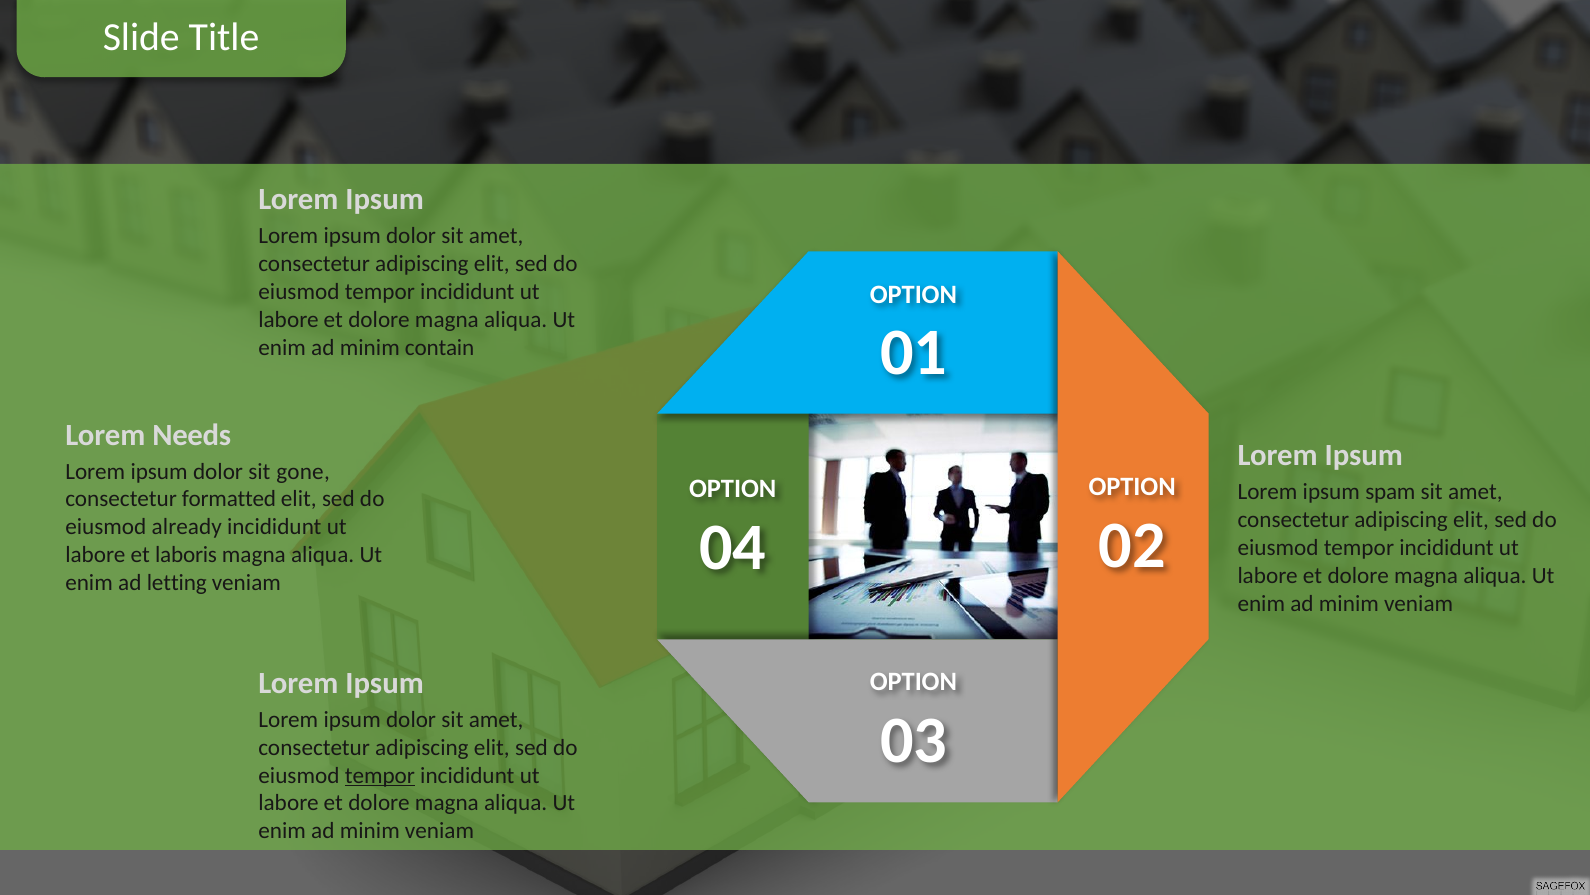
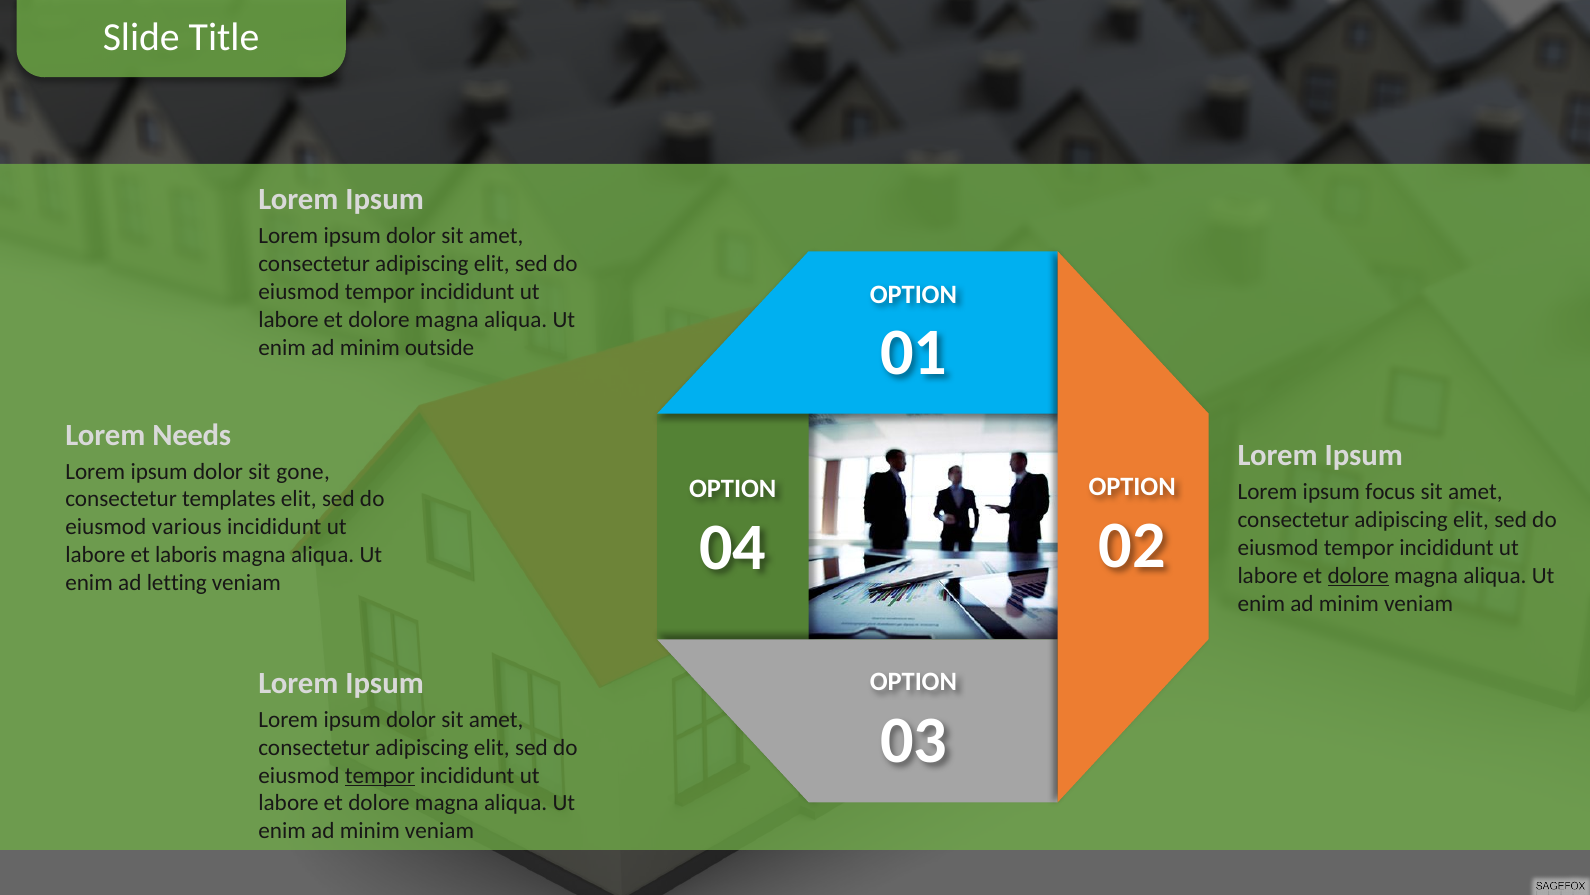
contain: contain -> outside (440, 347)
spam: spam -> focus (1390, 492)
formatted: formatted -> templates (229, 499)
already: already -> various (187, 527)
dolore underline: none -> present (1358, 575)
